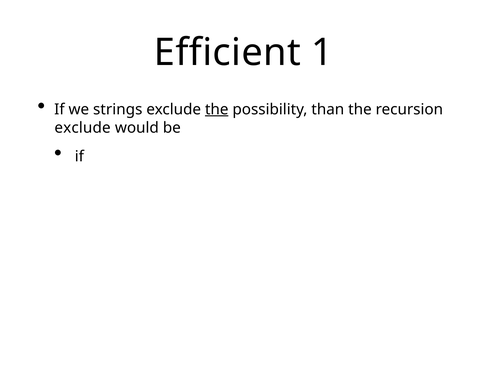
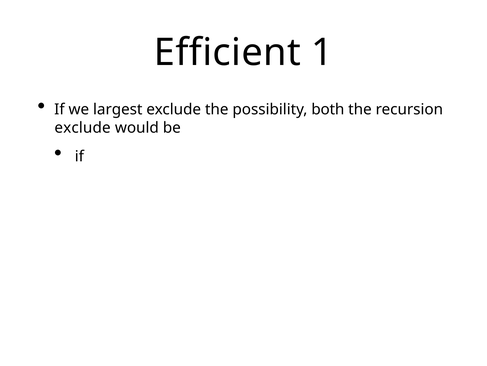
strings: strings -> largest (118, 109)
the underline: present -> none (217, 109)
than: than -> both (328, 109)
